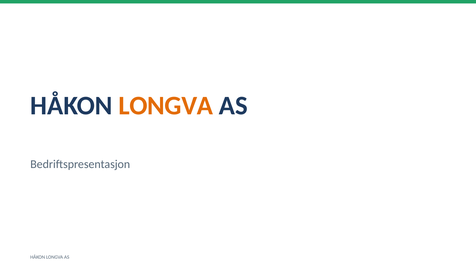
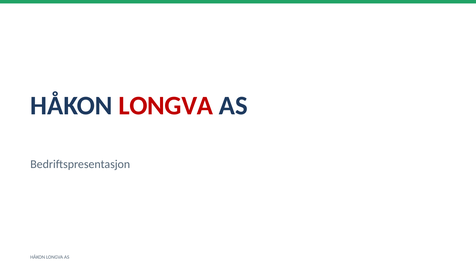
LONGVA colour: orange -> red (166, 106)
